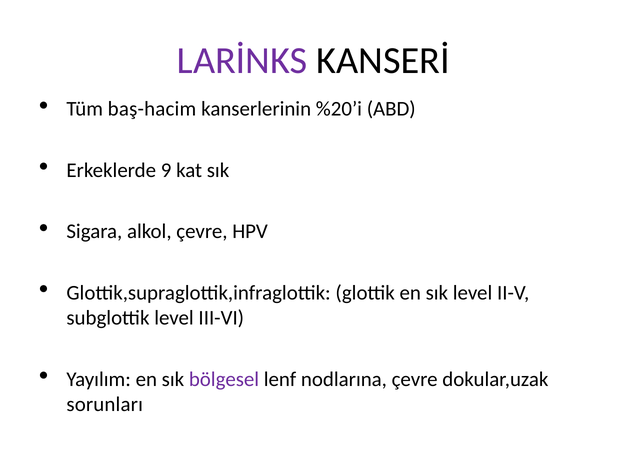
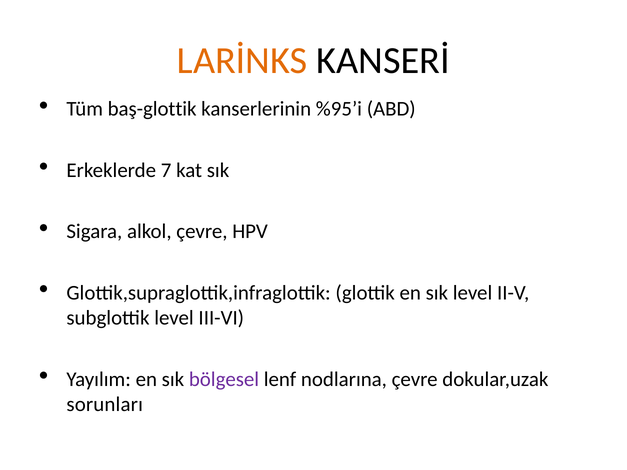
LARİNKS colour: purple -> orange (242, 61)
baş-hacim: baş-hacim -> baş-glottik (152, 109)
%20’i: %20’i -> %95’i (339, 109)
9: 9 -> 7 (166, 170)
